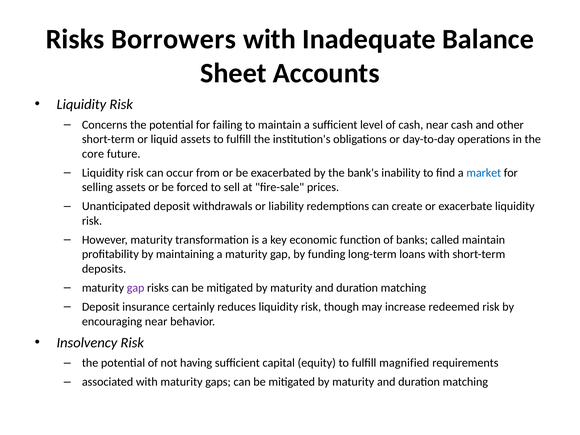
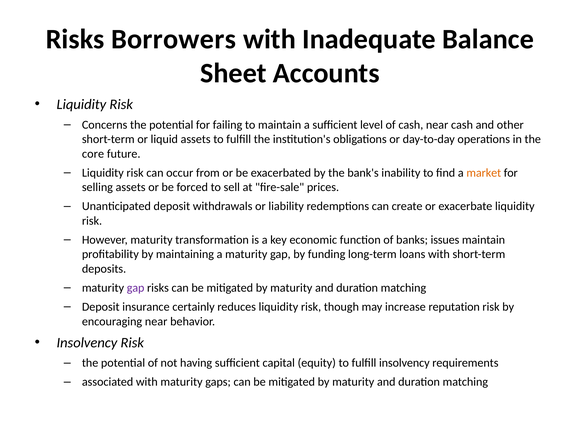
market colour: blue -> orange (484, 173)
called: called -> issues (445, 240)
redeemed: redeemed -> reputation (454, 307)
fulfill magnified: magnified -> insolvency (404, 363)
